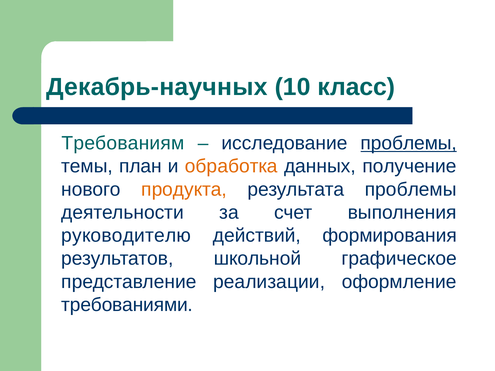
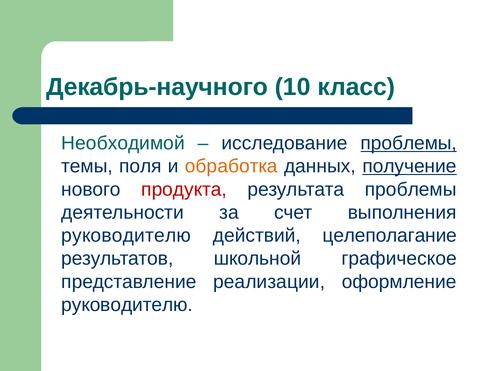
Декабрь-научных: Декабрь-научных -> Декабрь-научного (157, 87)
Требованиям: Требованиям -> Необходимой (123, 143)
план: план -> поля (140, 166)
получение underline: none -> present (409, 166)
продукта colour: orange -> red (184, 189)
формирования: формирования -> целеполагание (390, 236)
требованиями: требованиями -> руководителю (127, 305)
